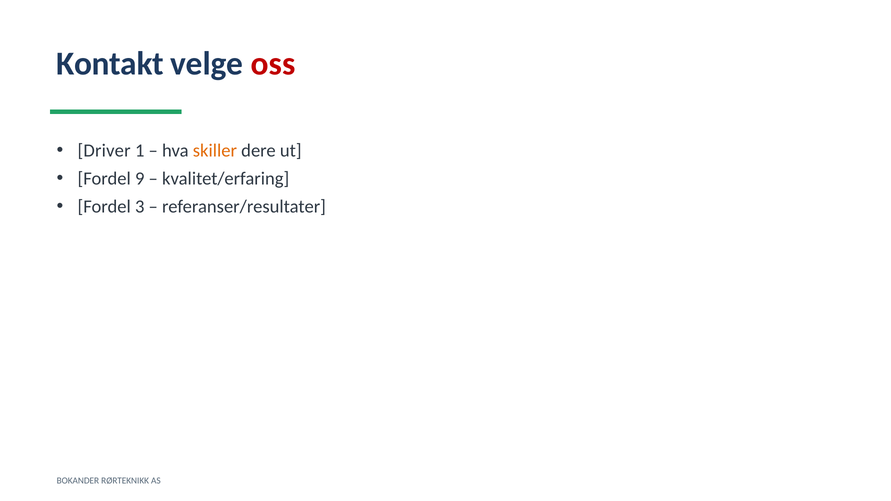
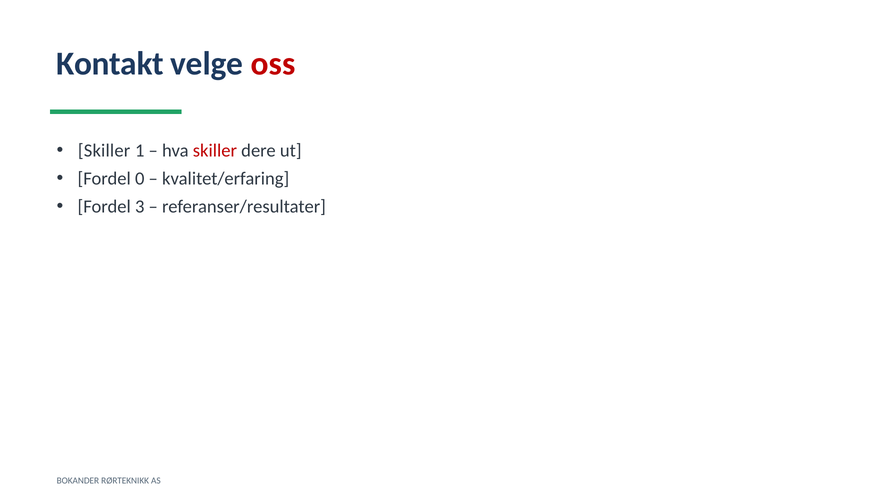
Driver: Driver -> Skiller (104, 151)
skiller colour: orange -> red (215, 151)
9: 9 -> 0 (140, 179)
